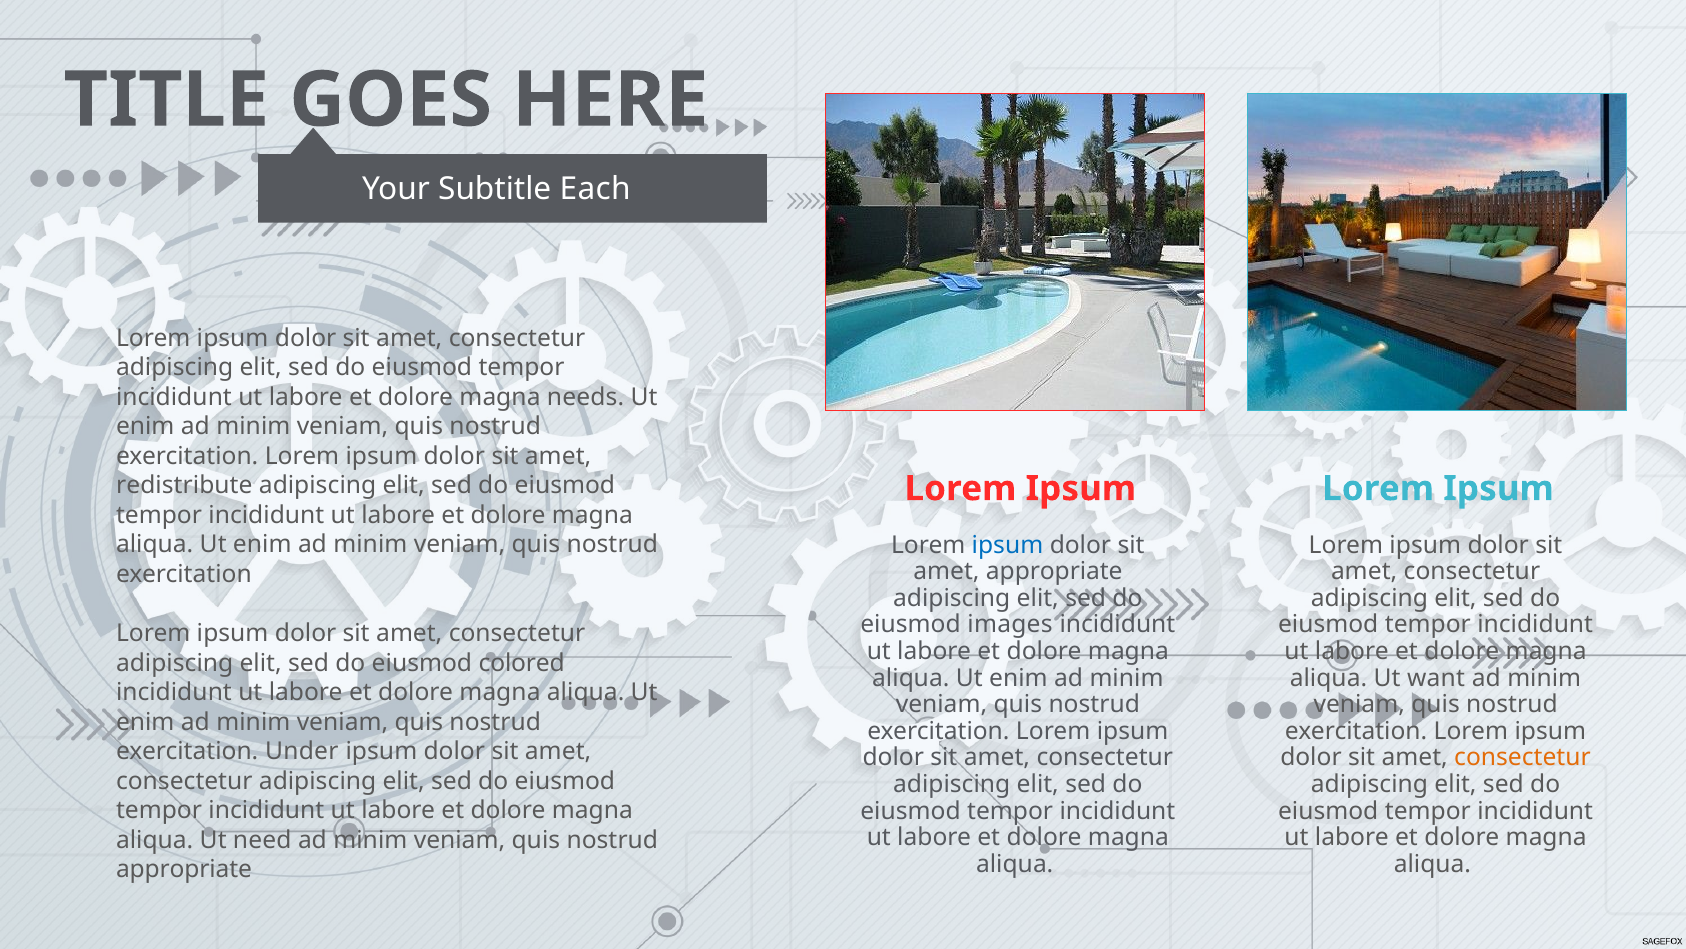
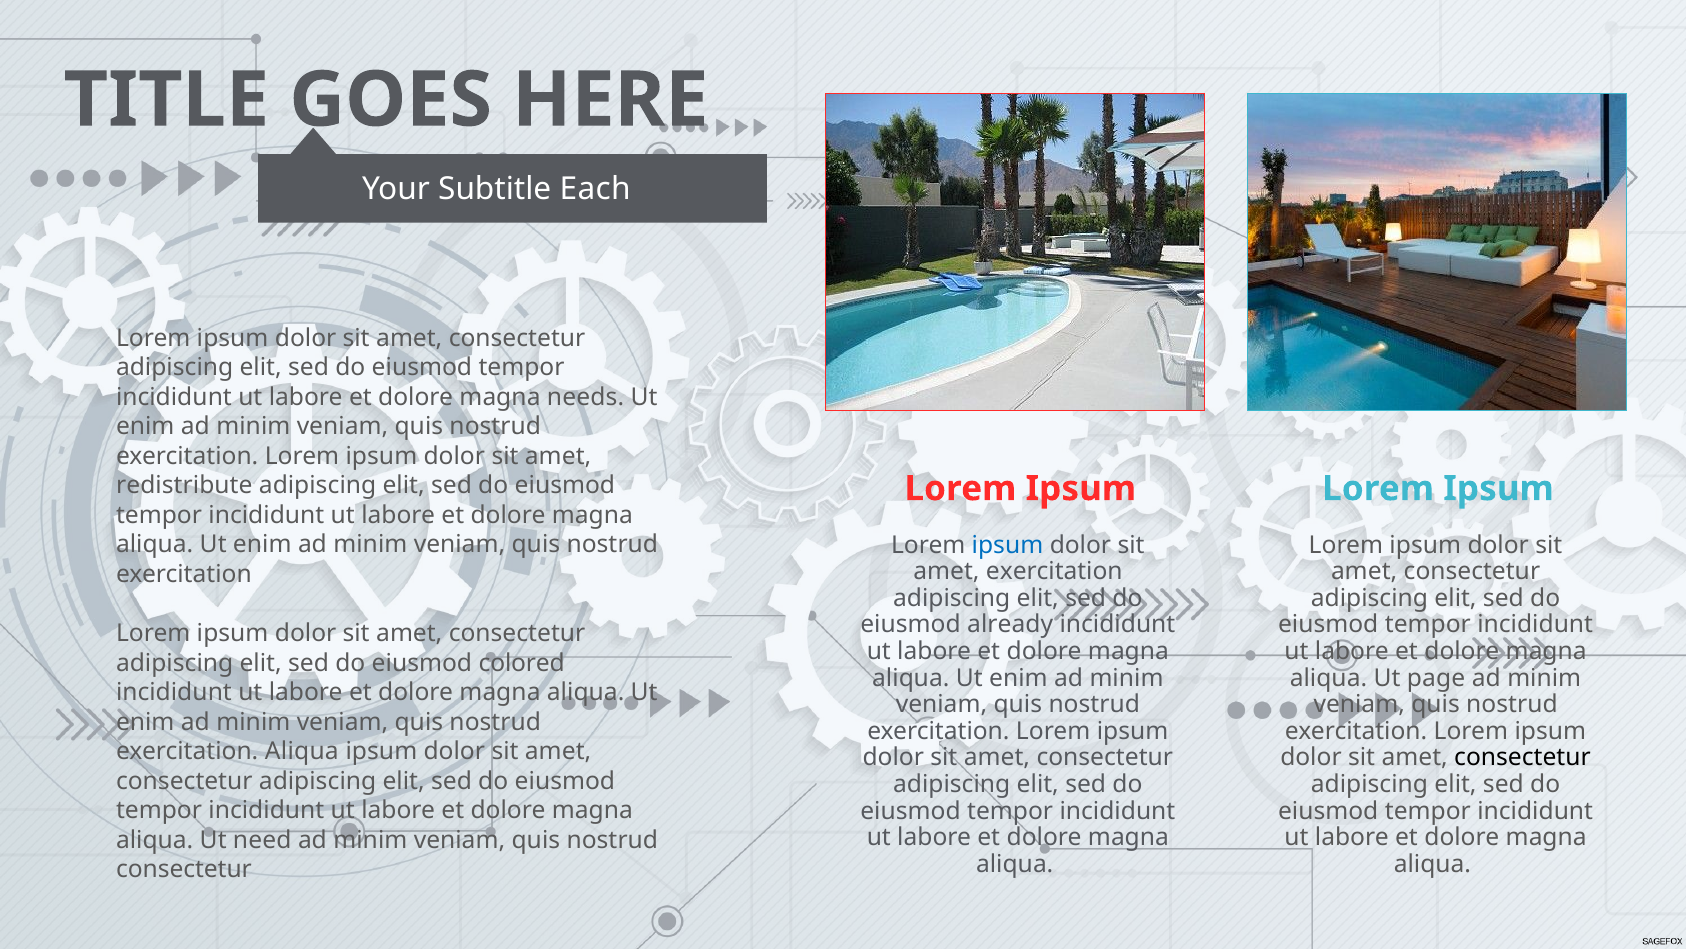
amet appropriate: appropriate -> exercitation (1054, 571)
images: images -> already (1010, 624)
want: want -> page (1436, 677)
exercitation Under: Under -> Aliqua (302, 751)
consectetur colour: orange -> black (1522, 757)
appropriate: appropriate -> consectetur (184, 869)
